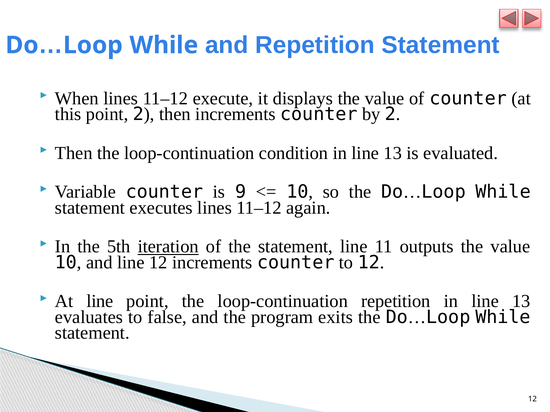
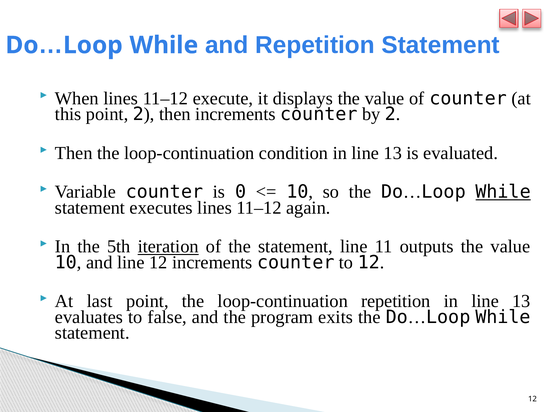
9: 9 -> 0 (241, 192)
While underline: none -> present (503, 192)
At line: line -> last (100, 302)
